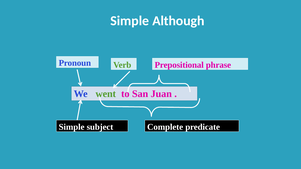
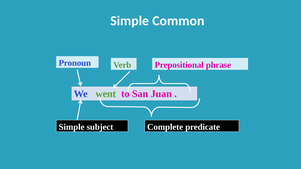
Although: Although -> Common (178, 21)
